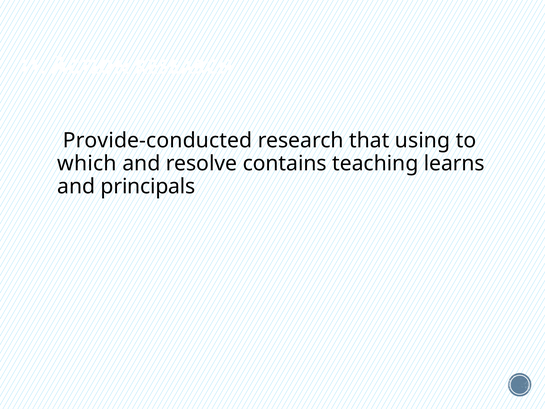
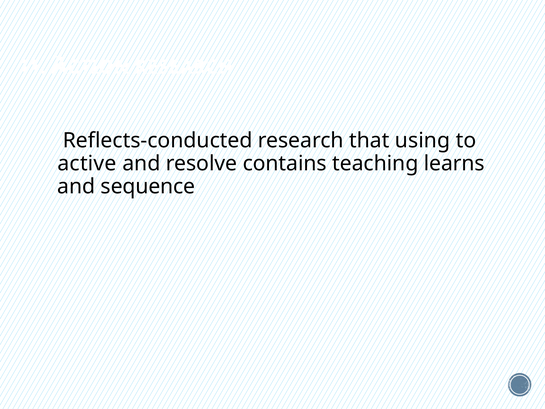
Provide-conducted: Provide-conducted -> Reflects-conducted (158, 140)
which: which -> active (87, 163)
principals: principals -> sequence (148, 186)
